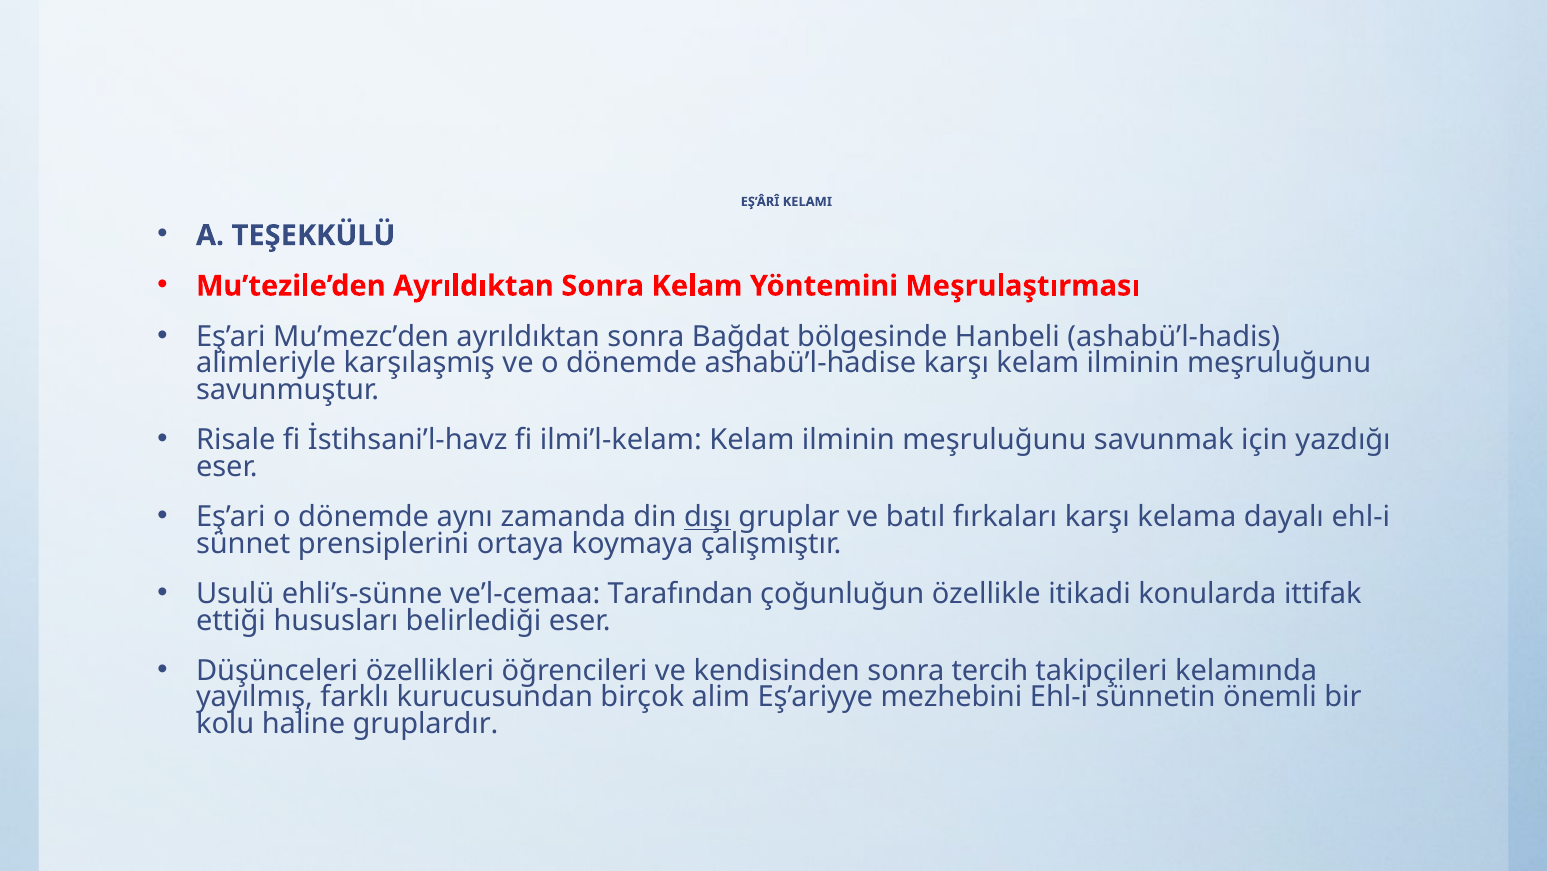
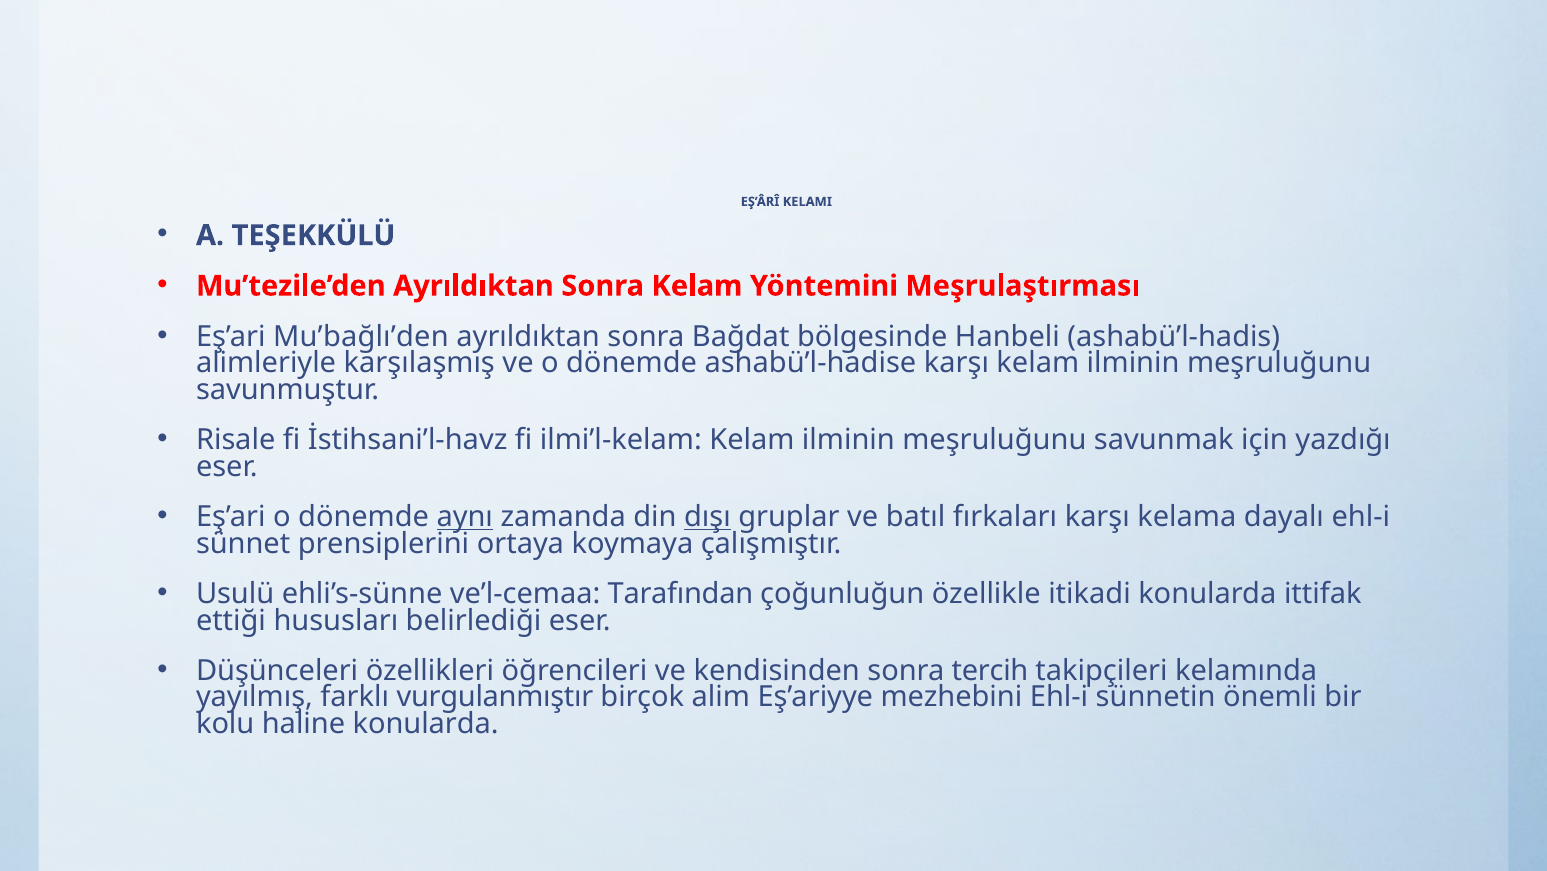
Mu’mezc’den: Mu’mezc’den -> Mu’bağlı’den (361, 336)
aynı underline: none -> present (465, 517)
kurucusundan: kurucusundan -> vurgulanmıştır (495, 697)
haline gruplardır: gruplardır -> konularda (426, 723)
